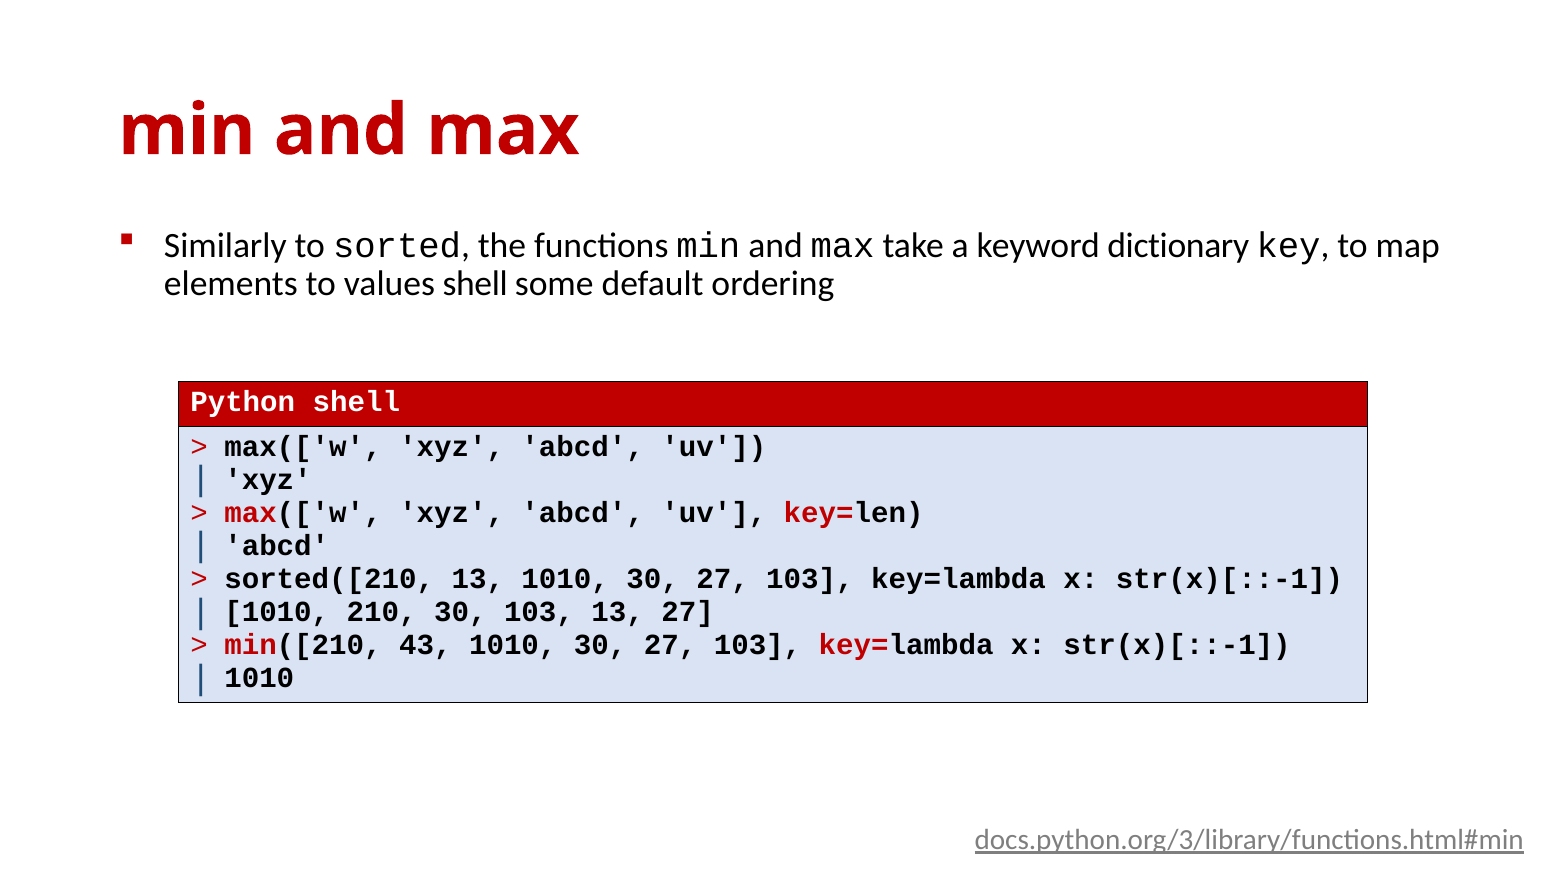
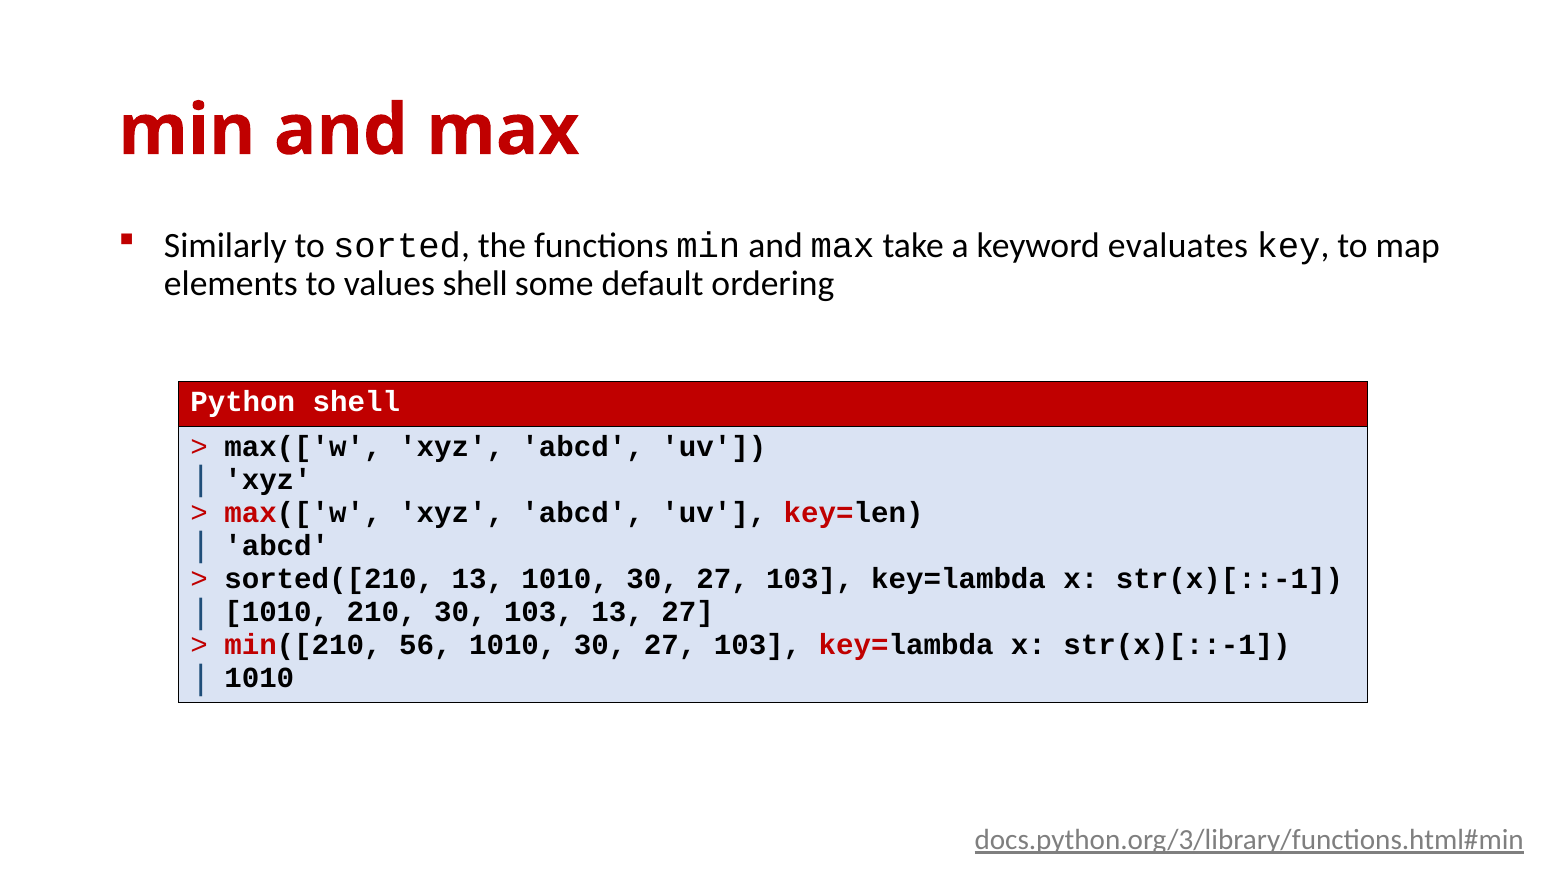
dictionary: dictionary -> evaluates (1178, 245)
43: 43 -> 56 (425, 645)
